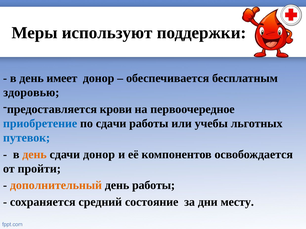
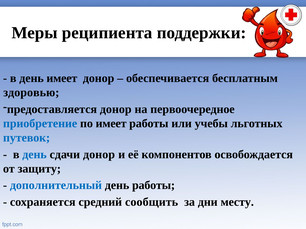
используют: используют -> реципиента (107, 33)
предоставляется крови: крови -> донор (116, 109)
по сдачи: сдачи -> имеет (111, 124)
день colour: orange -> blue (35, 155)
пройти: пройти -> защиту (39, 169)
дополнительный colour: orange -> blue (56, 186)
состояние: состояние -> сообщить (152, 202)
